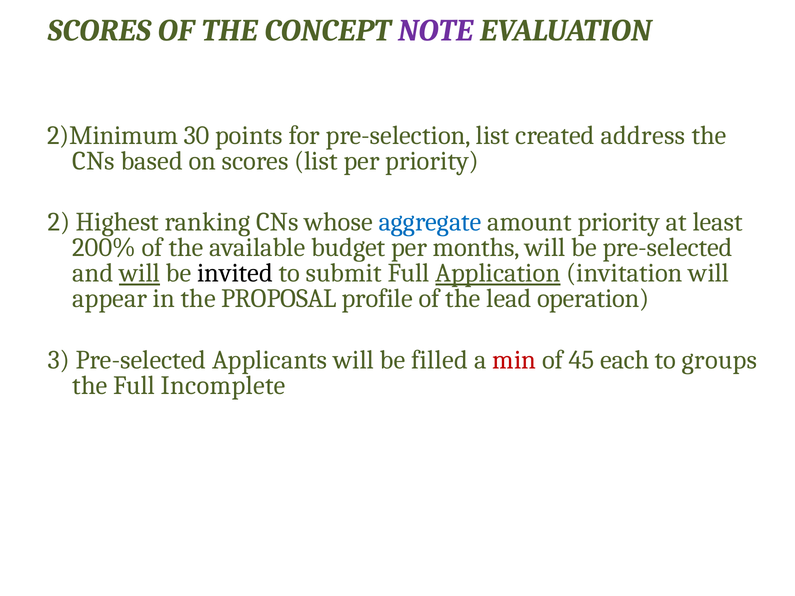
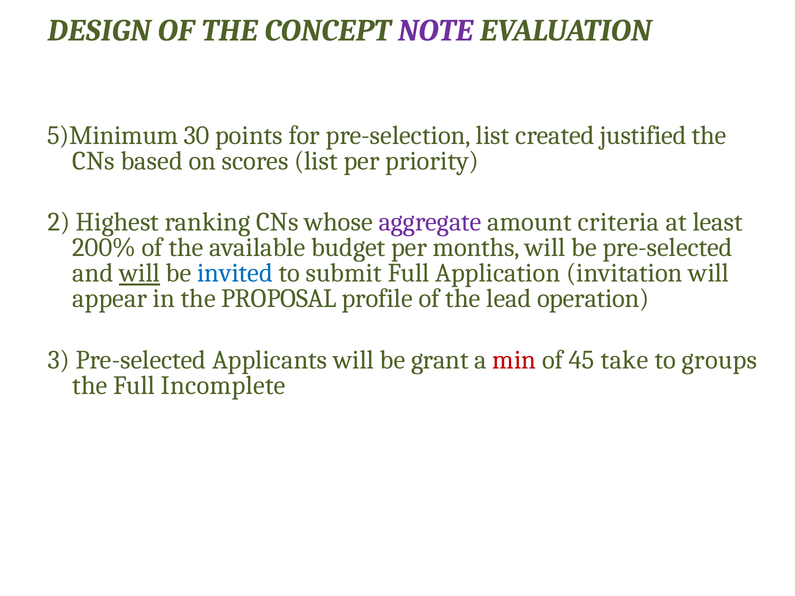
SCORES: SCORES -> DESIGN (99, 31)
2)Minimum: 2)Minimum -> 5)Minimum (113, 135)
address: address -> justified (643, 135)
aggregate colour: blue -> purple (430, 222)
amount priority: priority -> criteria (619, 222)
invited colour: black -> blue (235, 273)
Application underline: present -> none (498, 273)
filled: filled -> grant (440, 360)
each: each -> take (624, 360)
